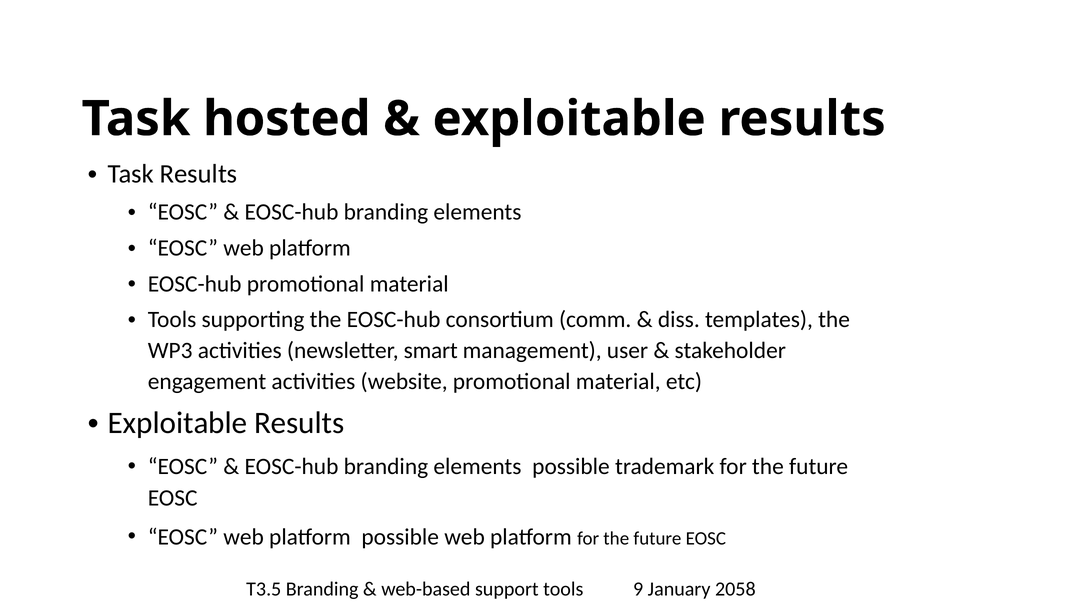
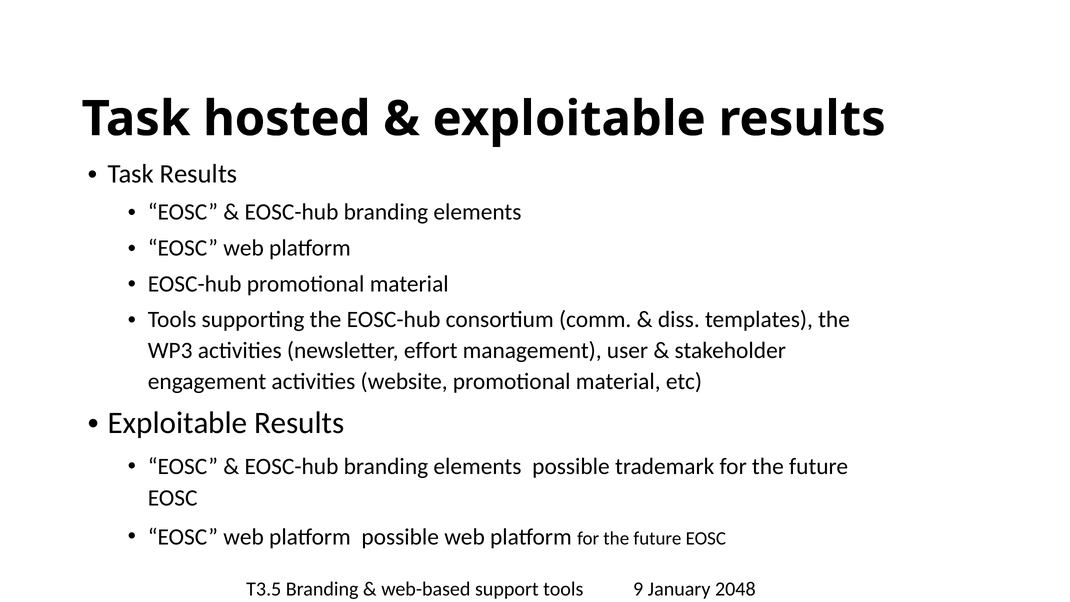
smart: smart -> effort (431, 351)
2058: 2058 -> 2048 (735, 589)
